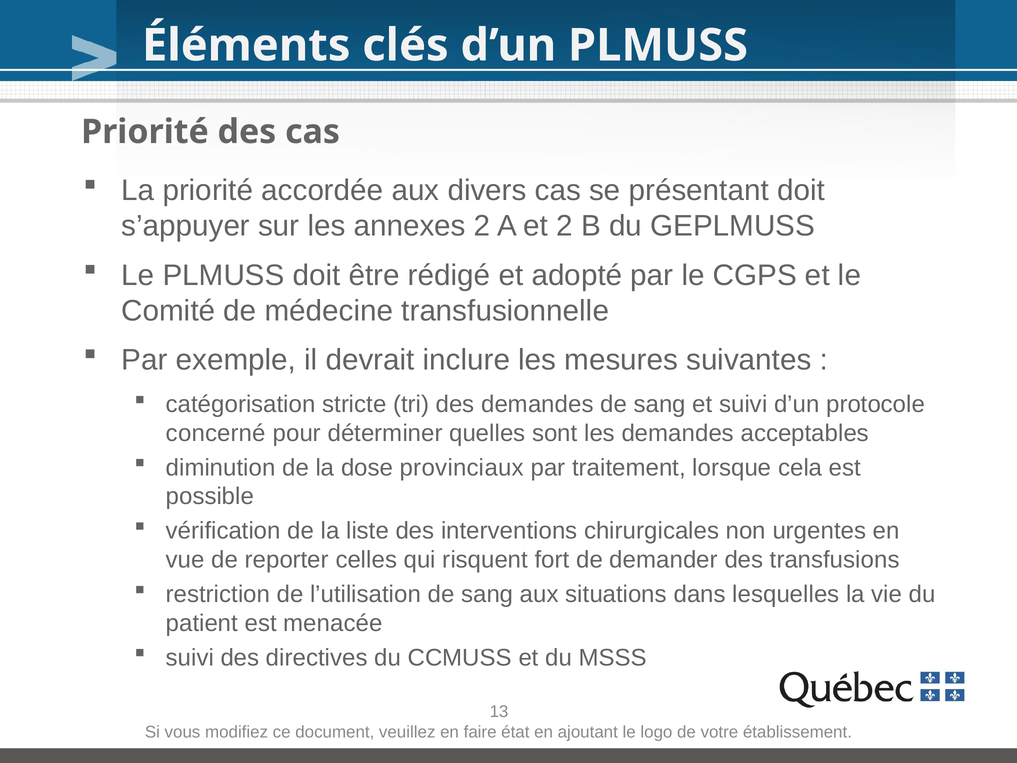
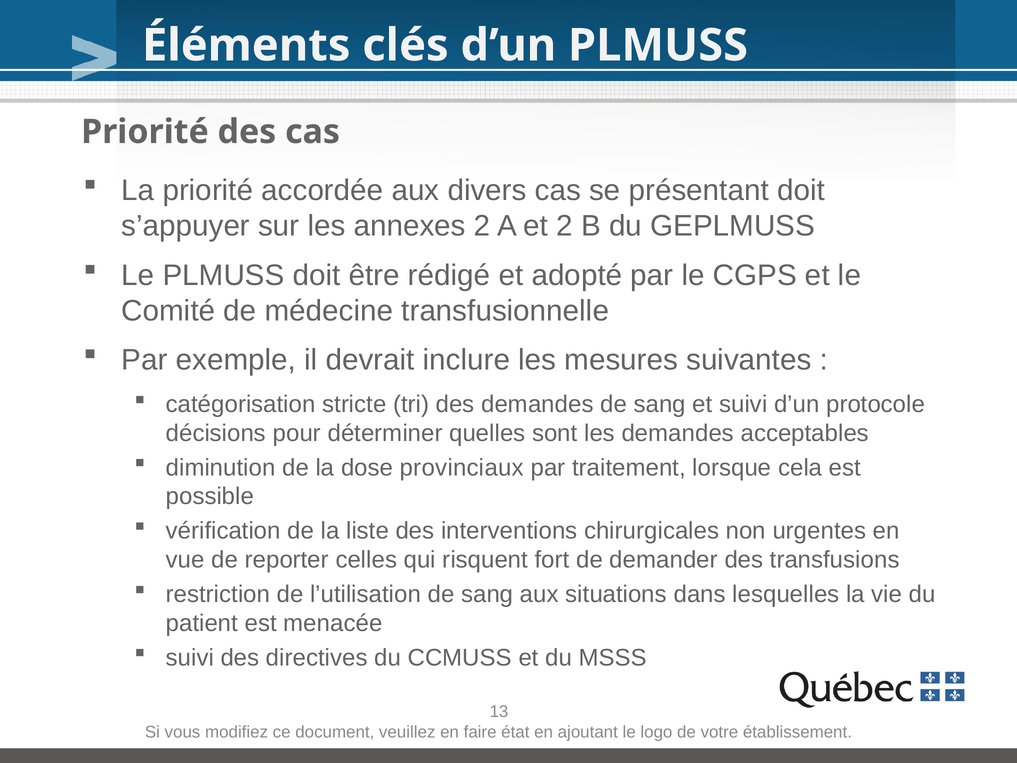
concerné: concerné -> décisions (216, 433)
